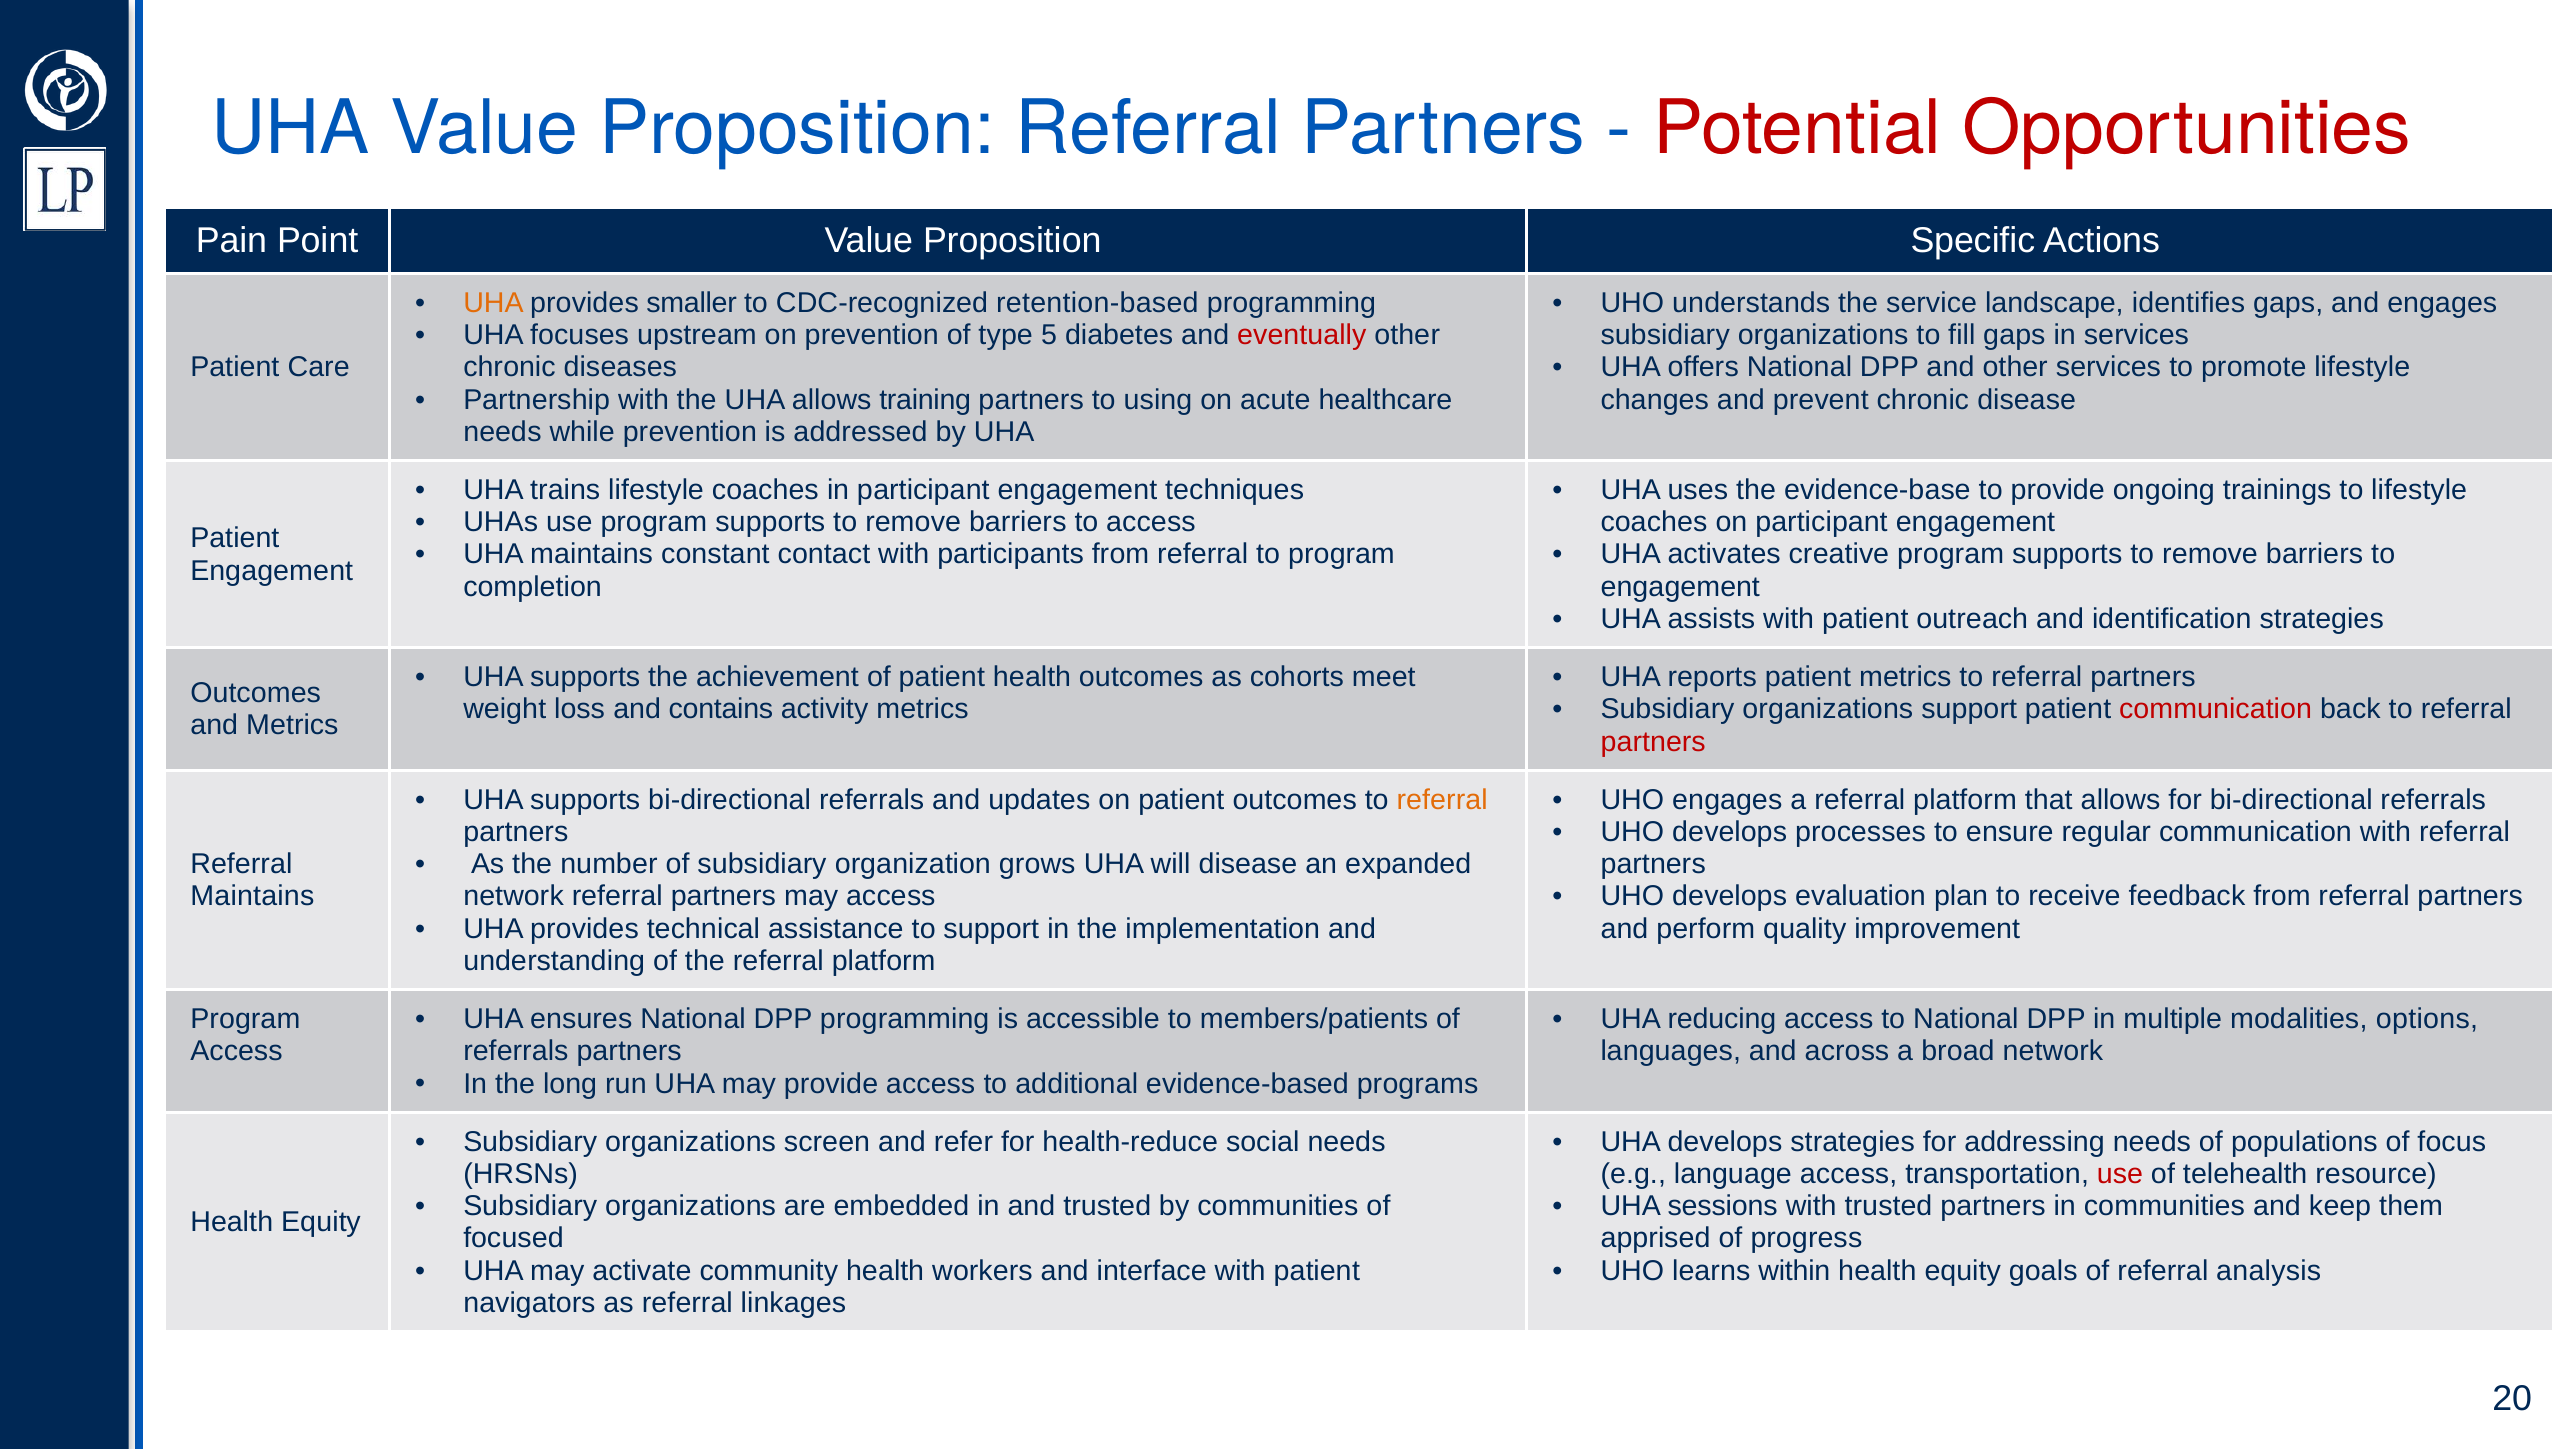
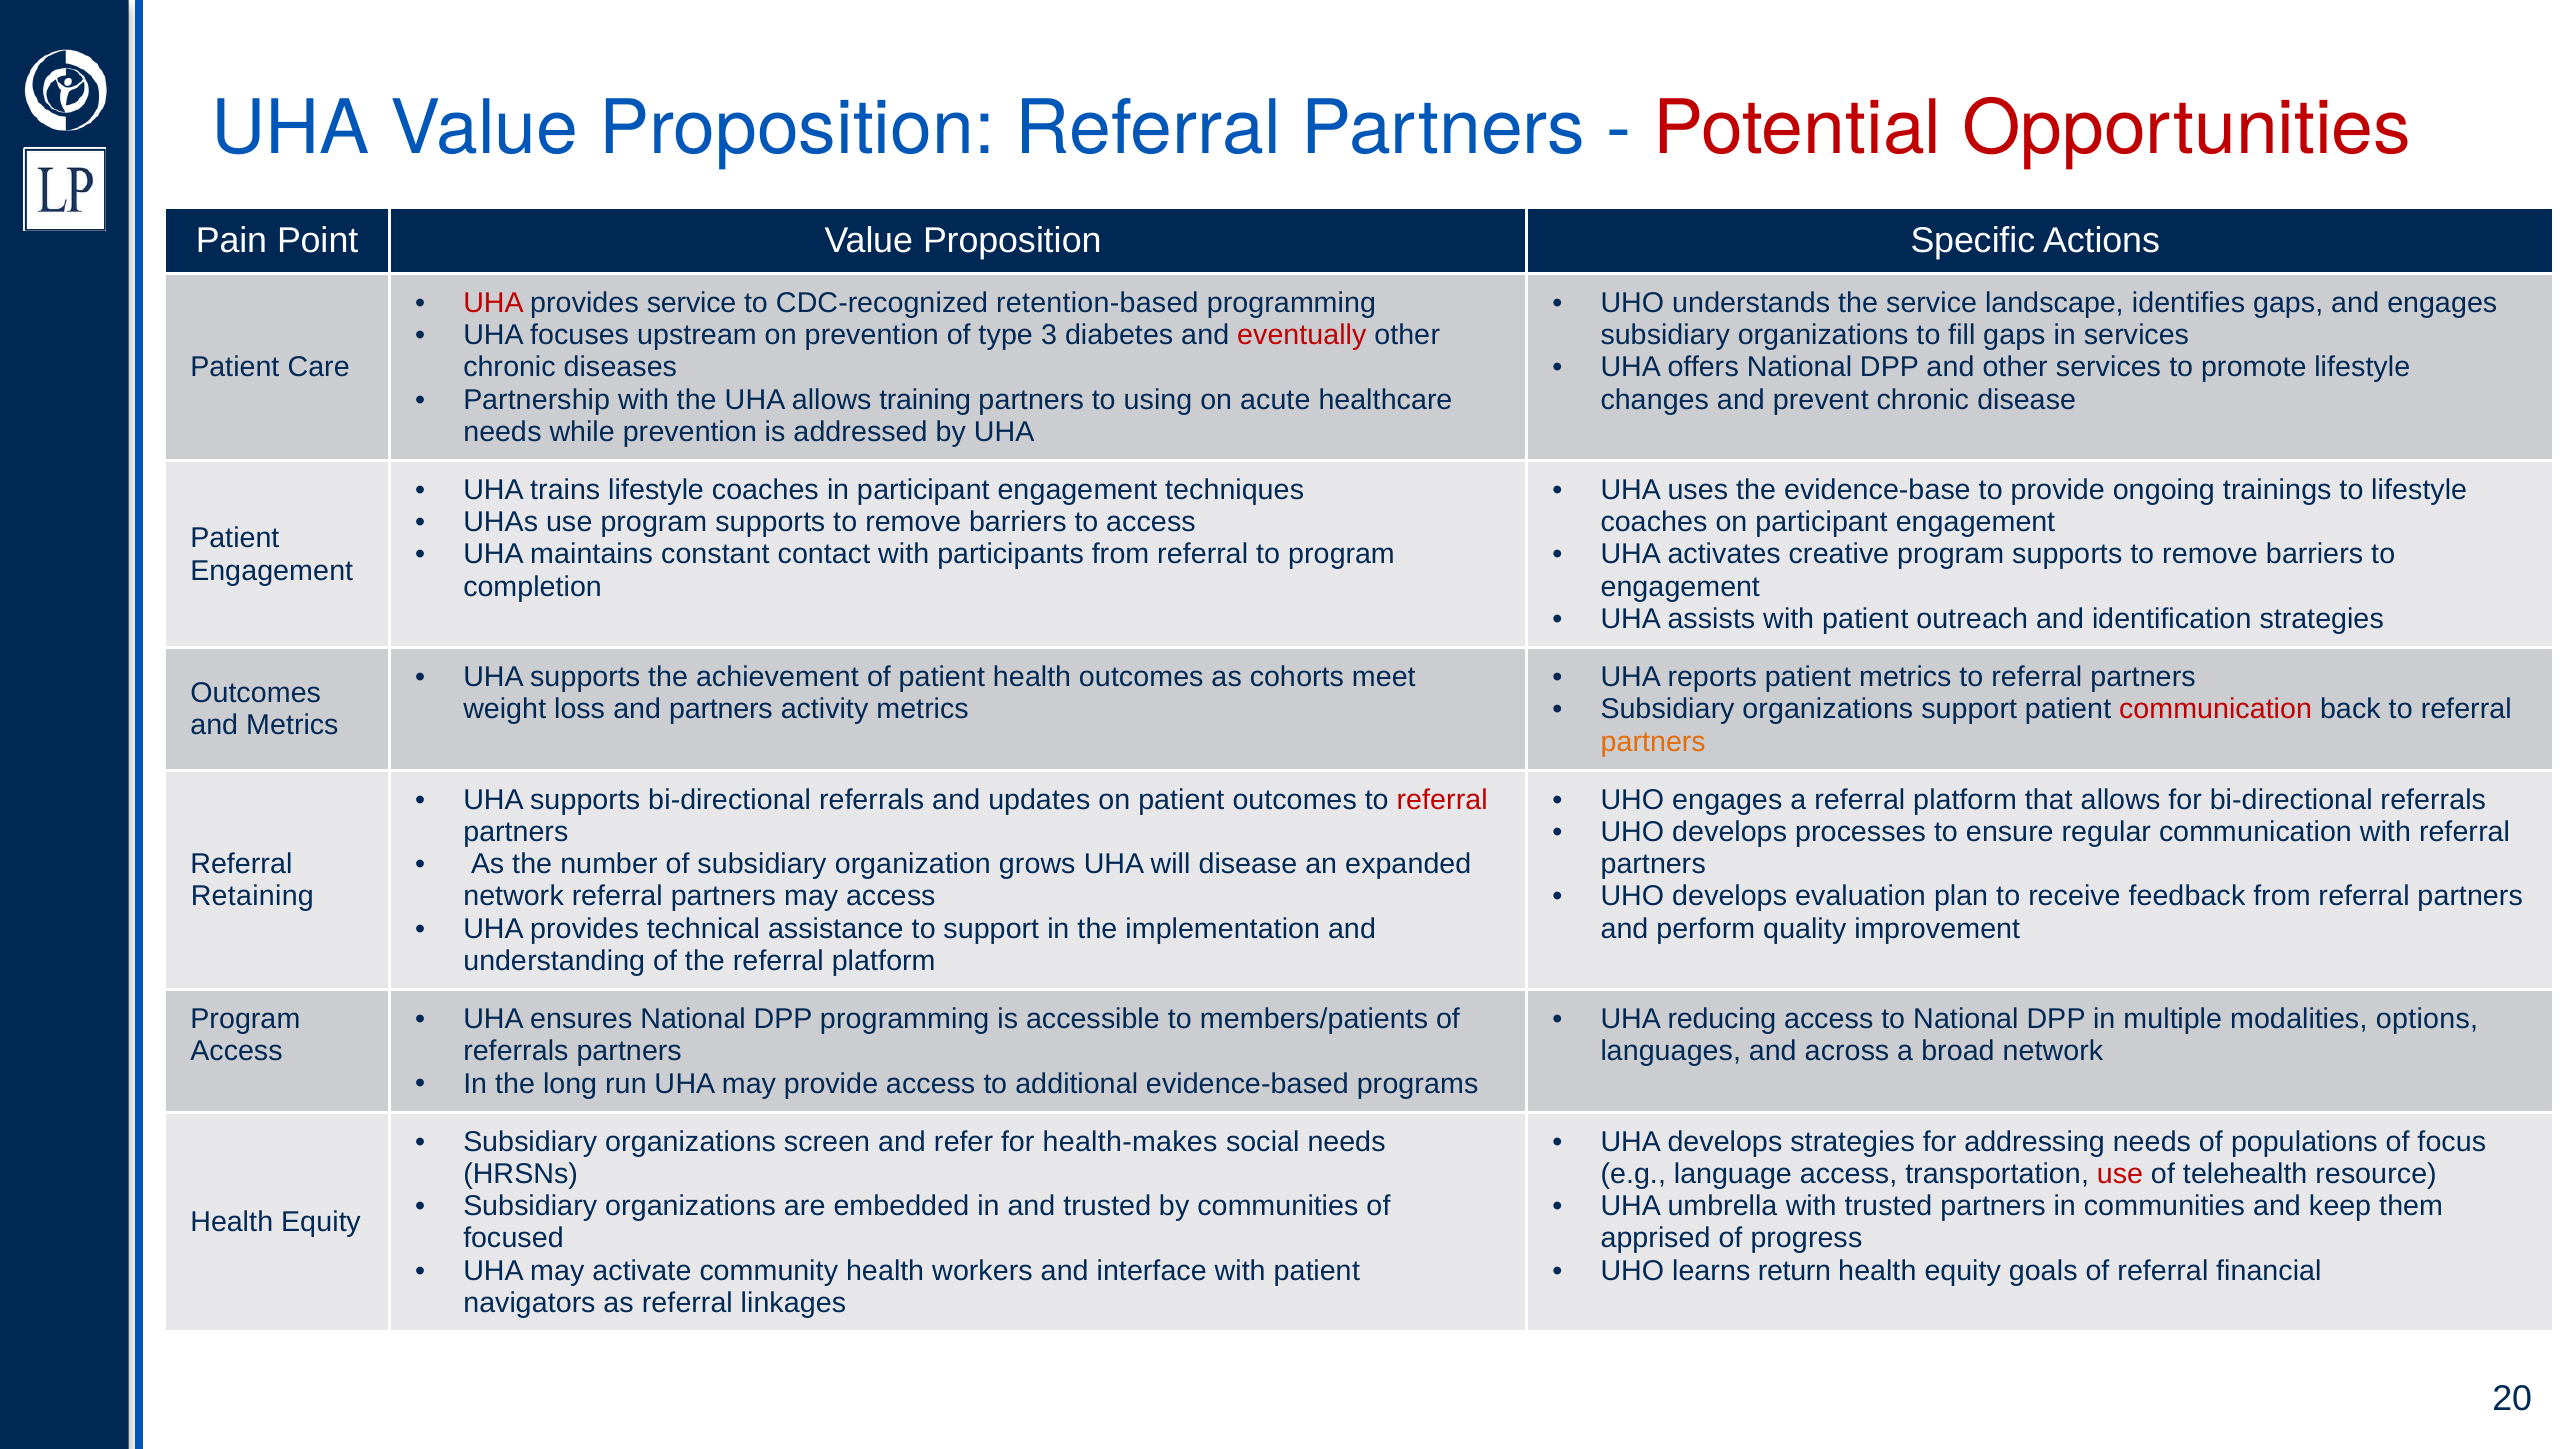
UHA colour: orange -> red (493, 303)
provides smaller: smaller -> service (692, 303)
5: 5 -> 3 (1049, 335)
and contains: contains -> partners (721, 709)
partners colour: red -> orange (1653, 742)
referral colour: orange -> red (1442, 800)
Maintains: Maintains -> Retaining (252, 897)
health-reduce: health-reduce -> health-makes (1130, 1142)
sessions: sessions -> umbrella (1722, 1206)
within: within -> return (1794, 1271)
analysis: analysis -> financial (2269, 1271)
